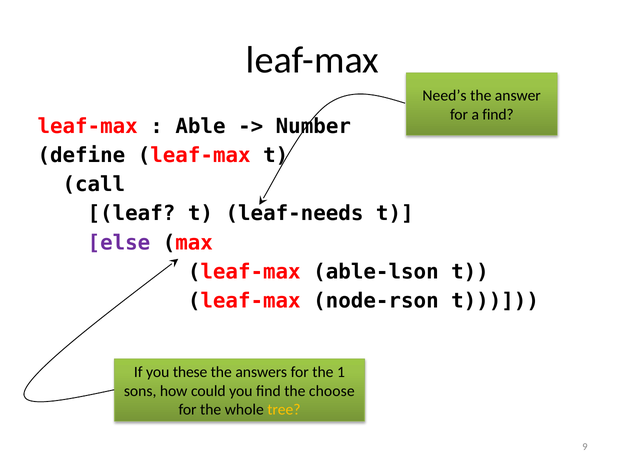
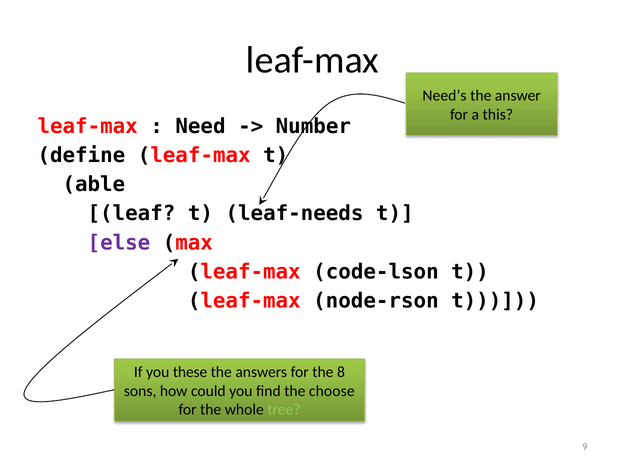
a find: find -> this (498, 115)
Able: Able -> Need (200, 126)
call: call -> able (94, 185)
able-lson: able-lson -> code-lson (376, 272)
1: 1 -> 8 (341, 373)
tree colour: yellow -> light green (284, 410)
